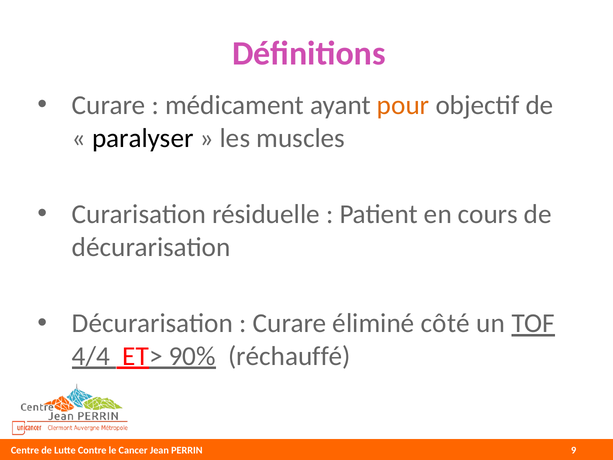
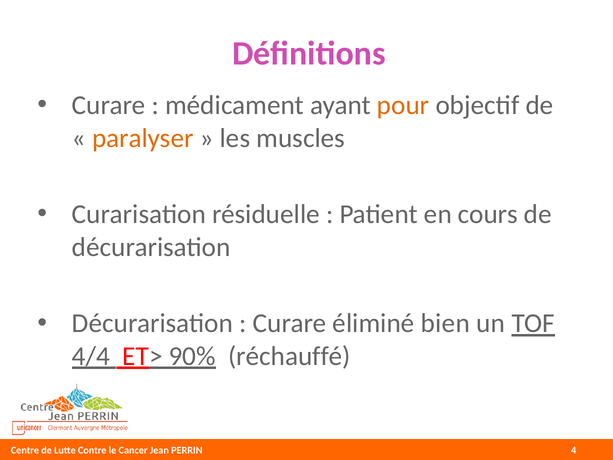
paralyser colour: black -> orange (143, 138)
côté: côté -> bien (445, 323)
9: 9 -> 4 (574, 450)
